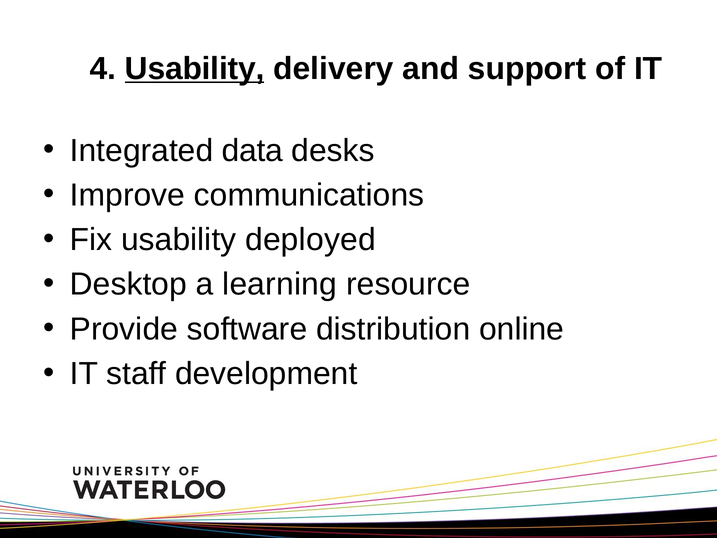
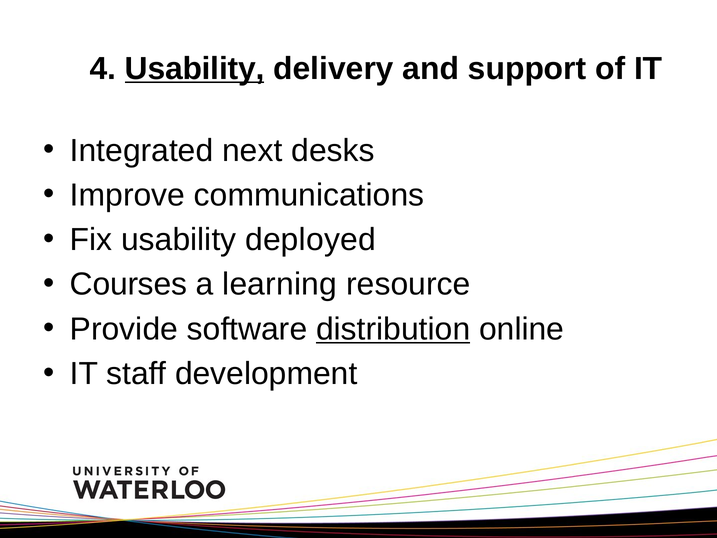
data: data -> next (252, 150)
Desktop: Desktop -> Courses (129, 284)
distribution underline: none -> present (393, 329)
